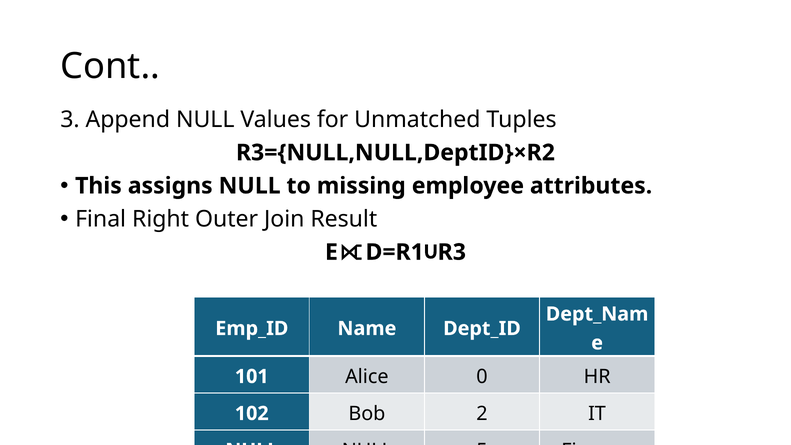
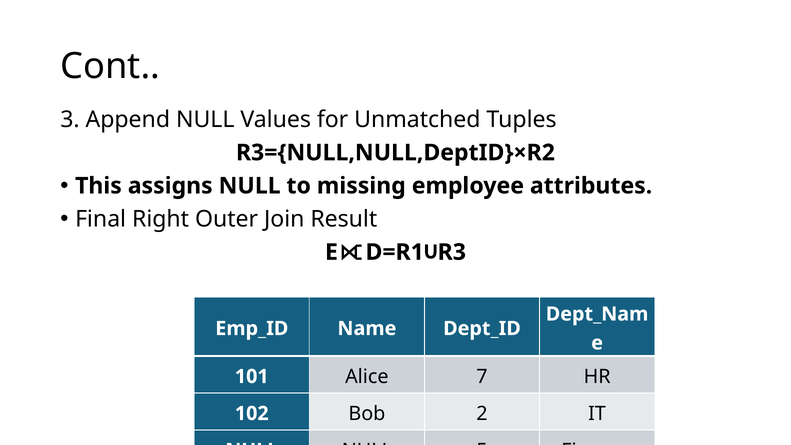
0: 0 -> 7 (482, 376)
